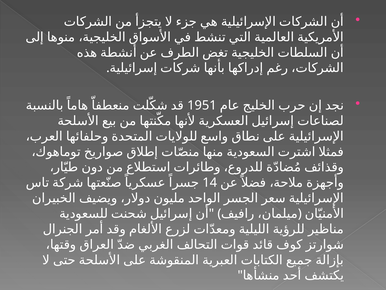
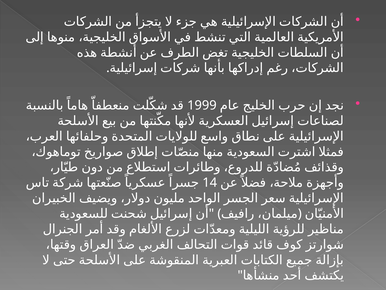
1951: 1951 -> 1999 (202, 105)
